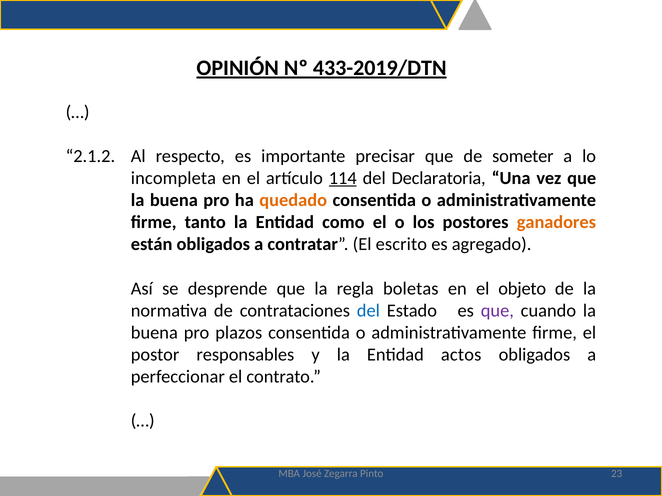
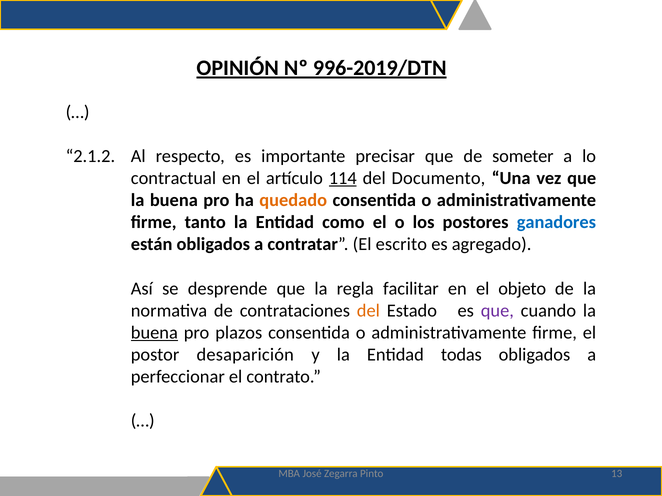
433-2019/DTN: 433-2019/DTN -> 996-2019/DTN (380, 68)
incompleta: incompleta -> contractual (174, 178)
Declaratoria: Declaratoria -> Documento (438, 178)
ganadores colour: orange -> blue (556, 222)
boletas: boletas -> facilitar (411, 289)
del colour: blue -> orange (368, 311)
buena underline: none -> present (154, 333)
responsables: responsables -> desaparición (245, 355)
actos: actos -> todas (461, 355)
23: 23 -> 13 (617, 474)
